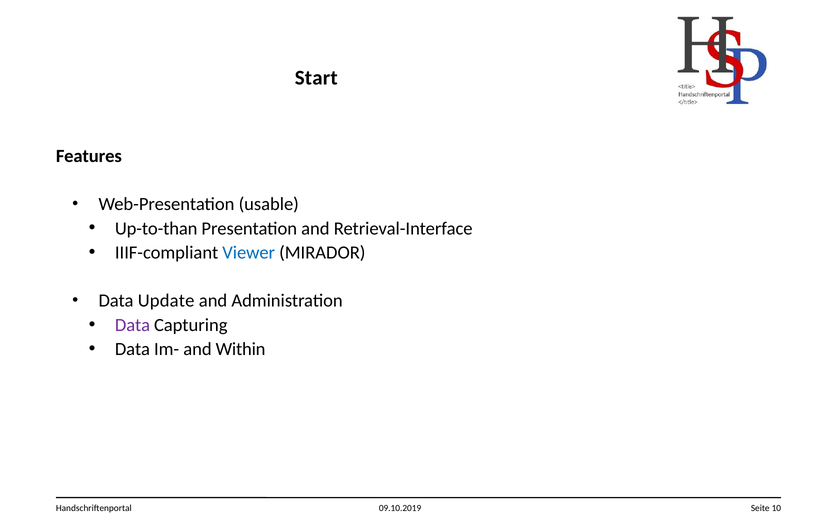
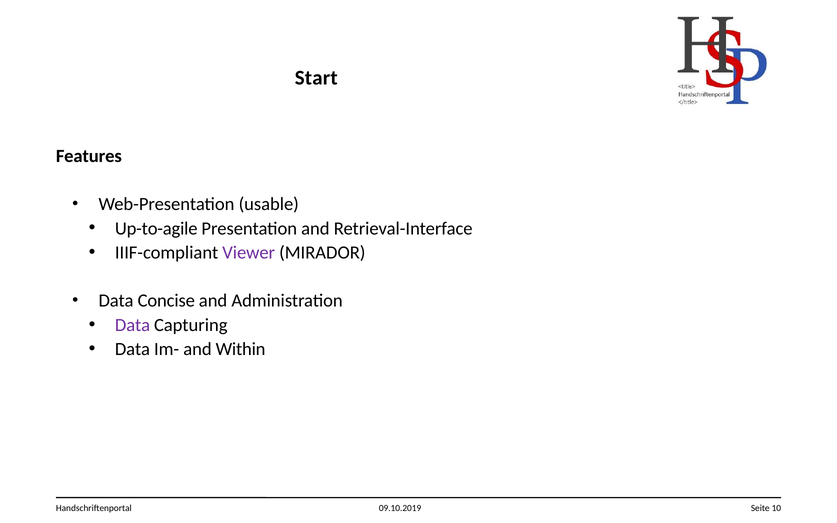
Up-to-than: Up-to-than -> Up-to-agile (156, 228)
Viewer colour: blue -> purple (249, 253)
Update: Update -> Concise (166, 301)
